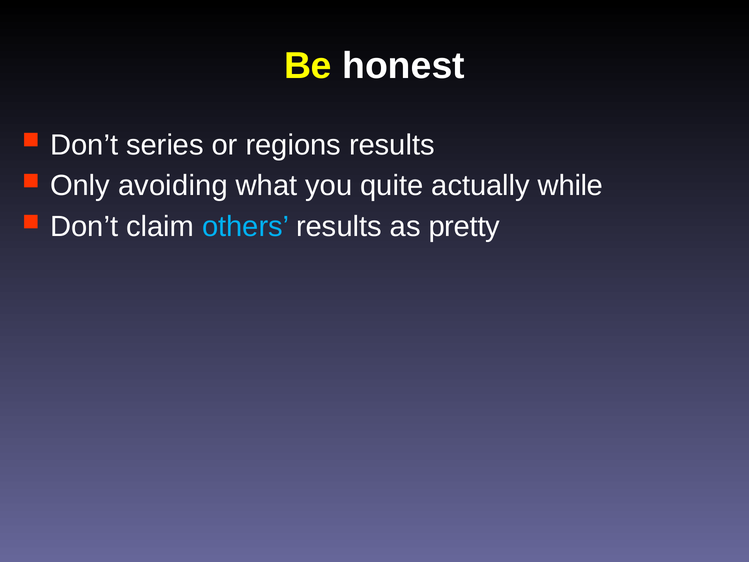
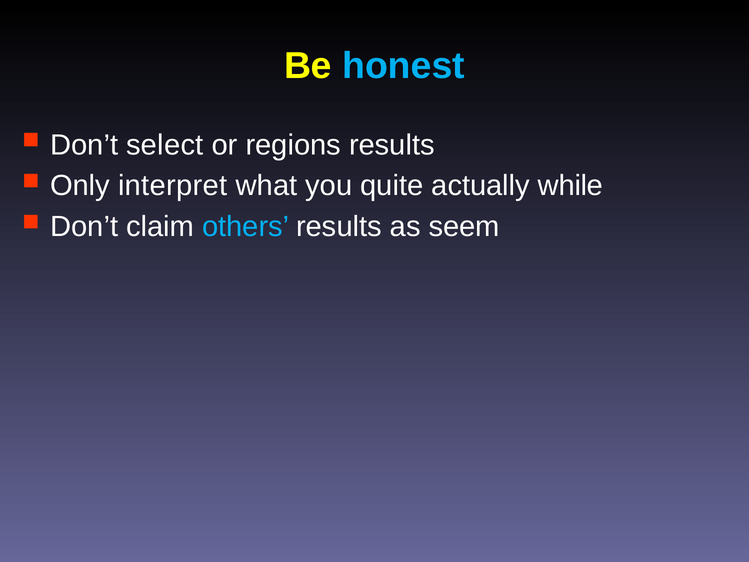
honest colour: white -> light blue (404, 66)
series: series -> select (165, 145)
avoiding: avoiding -> interpret (173, 186)
pretty: pretty -> seem (464, 226)
